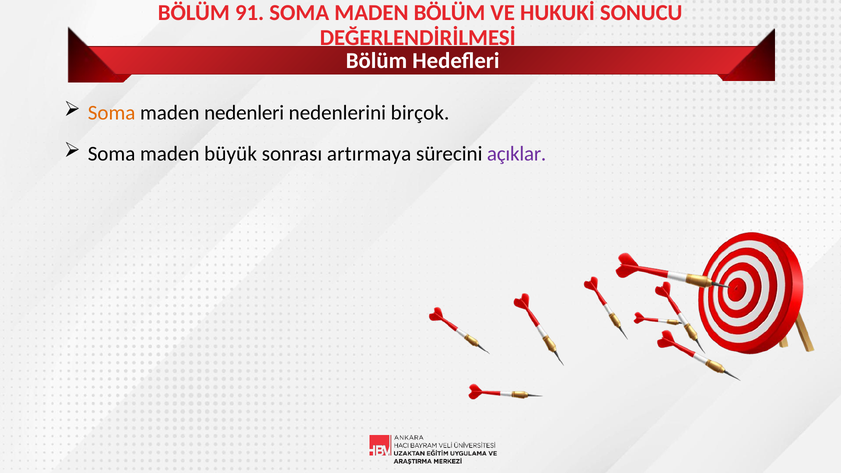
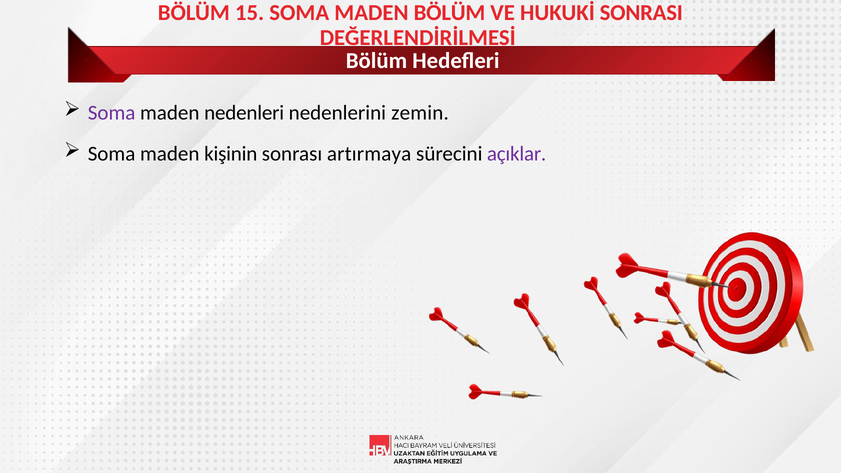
91: 91 -> 15 (250, 13)
SONUCU: SONUCU -> SONRASI (641, 13)
Soma colour: orange -> purple (112, 113)
birçok: birçok -> zemin (420, 113)
büyük: büyük -> kişinin (231, 154)
